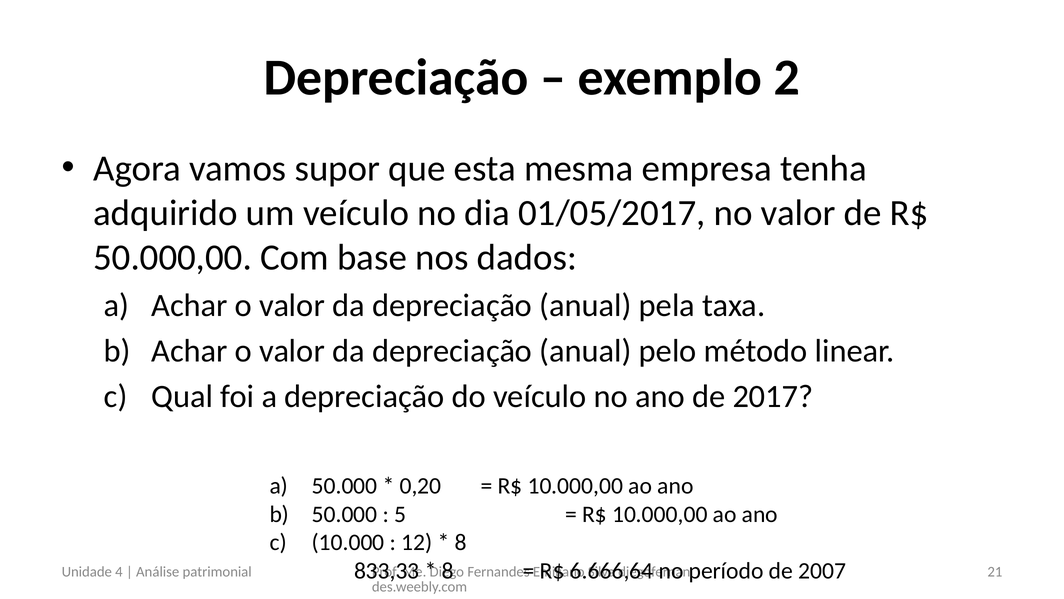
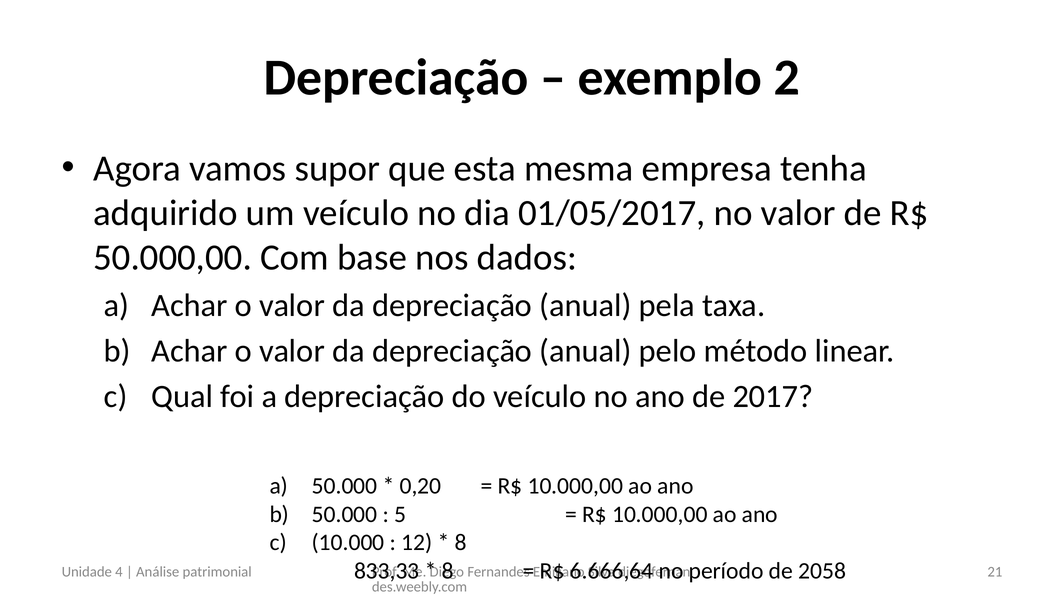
2007: 2007 -> 2058 (822, 571)
